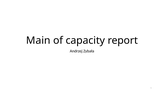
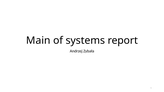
capacity: capacity -> systems (85, 41)
